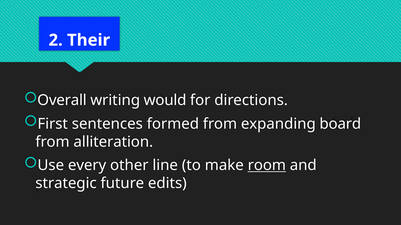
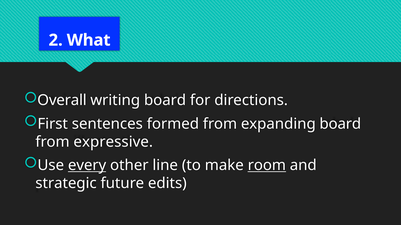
Their: Their -> What (89, 40)
writing would: would -> board (165, 100)
alliteration: alliteration -> expressive (113, 142)
every underline: none -> present (87, 166)
